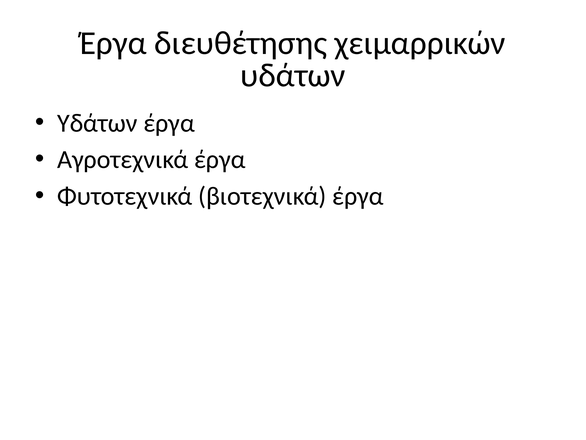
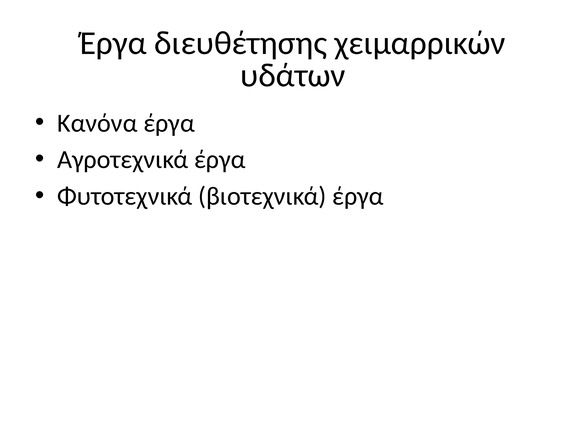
Υδάτων: Υδάτων -> Κανόνα (97, 123)
